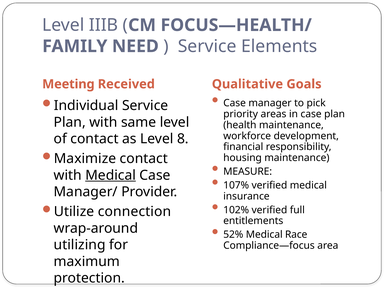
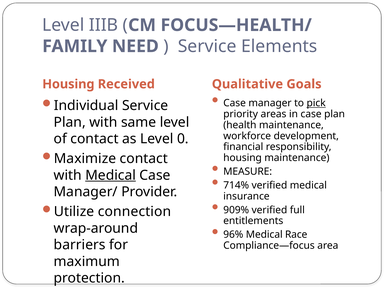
Meeting: Meeting -> Housing (68, 84)
pick underline: none -> present (316, 103)
8: 8 -> 0 (183, 139)
107%: 107% -> 714% (236, 185)
102%: 102% -> 909% (236, 210)
52%: 52% -> 96% (233, 235)
utilizing: utilizing -> barriers (80, 245)
